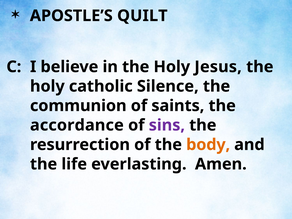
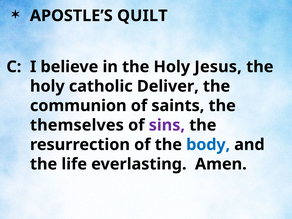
Silence: Silence -> Deliver (168, 86)
accordance: accordance -> themselves (77, 125)
body colour: orange -> blue (208, 145)
